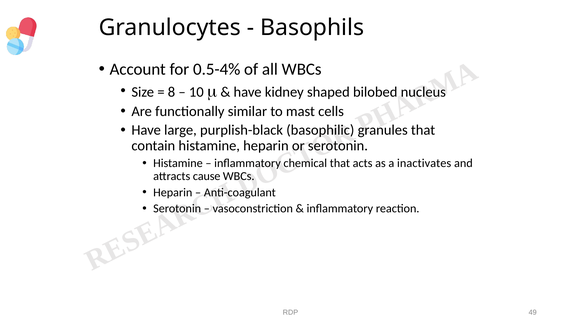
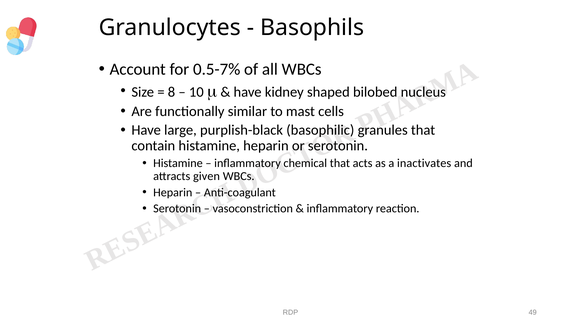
0.5-4%: 0.5-4% -> 0.5-7% (217, 69)
cause: cause -> given (206, 176)
